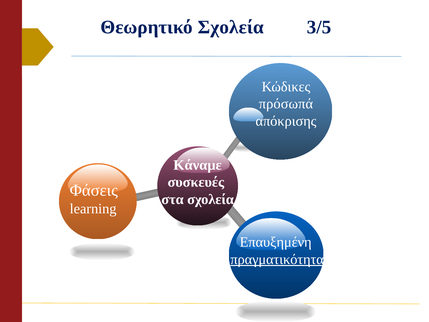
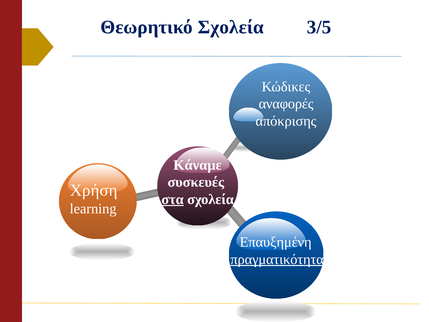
πρόσωπά: πρόσωπά -> αναφορές (286, 104)
Φάσεις: Φάσεις -> Χρήση (94, 190)
στα underline: none -> present (173, 199)
